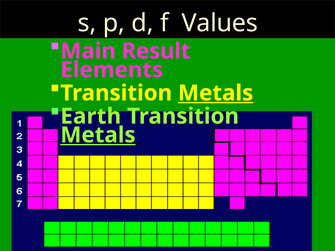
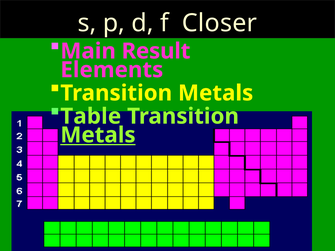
Values: Values -> Closer (219, 23)
Metals underline: present -> none (216, 93)
Earth: Earth -> Table (91, 116)
